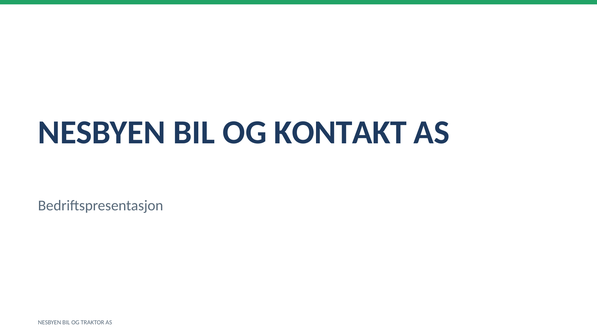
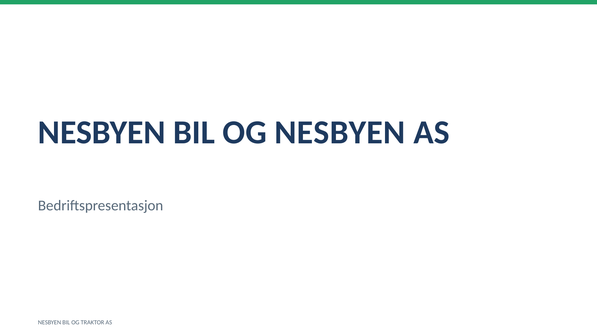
OG KONTAKT: KONTAKT -> NESBYEN (340, 132)
